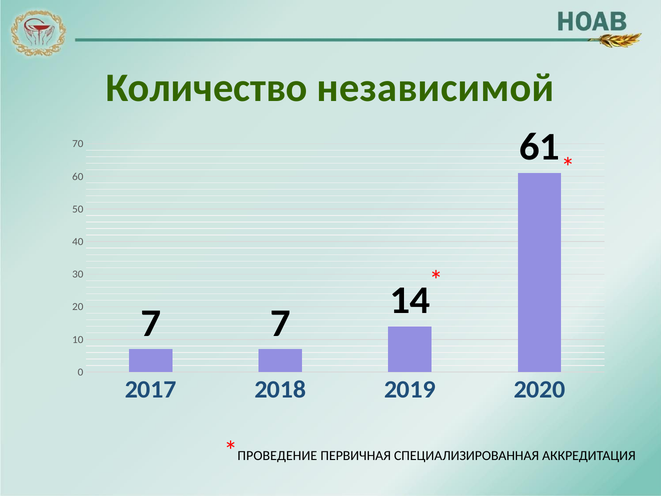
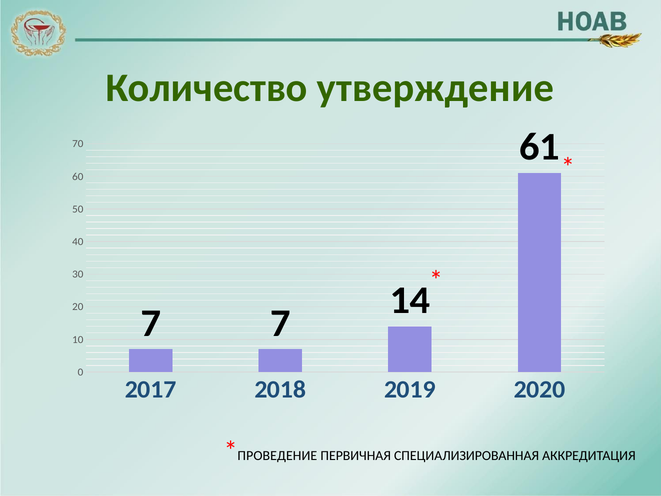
независимой: независимой -> утверждение (435, 88)
